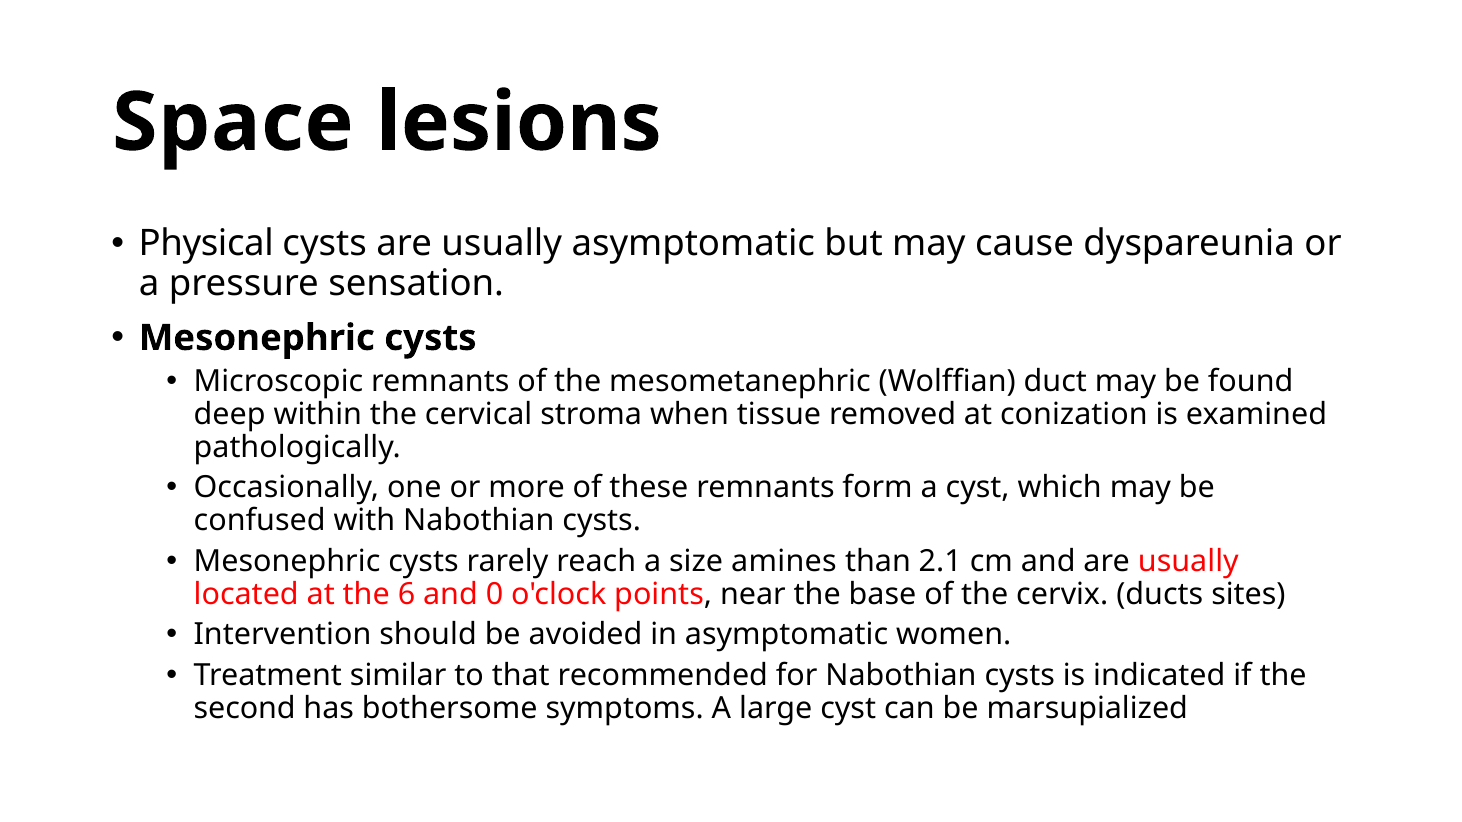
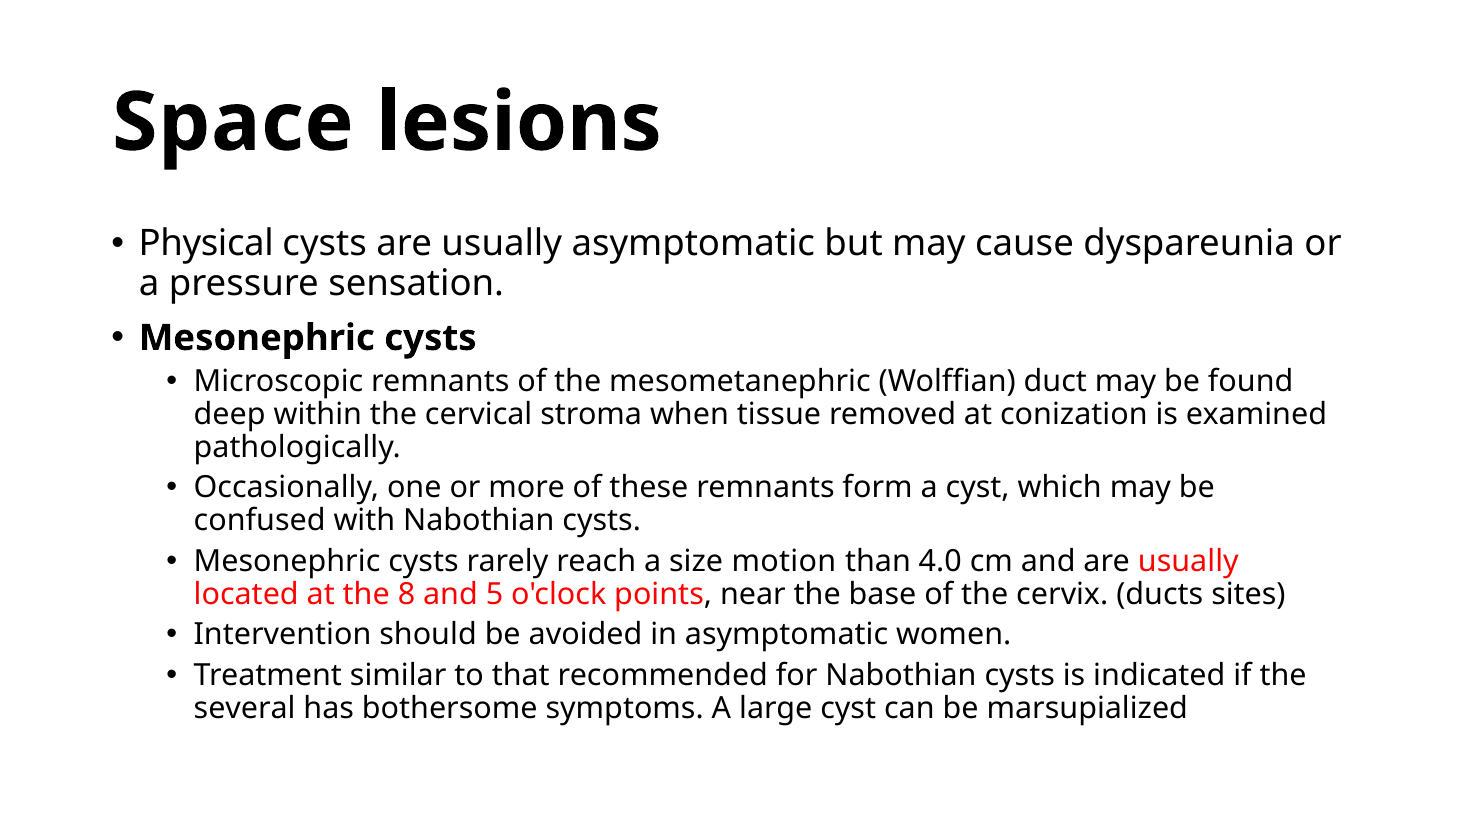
amines: amines -> motion (784, 562)
2.1: 2.1 -> 4.0 (940, 562)
6: 6 -> 8 (407, 594)
0: 0 -> 5 (495, 594)
second: second -> several (245, 708)
